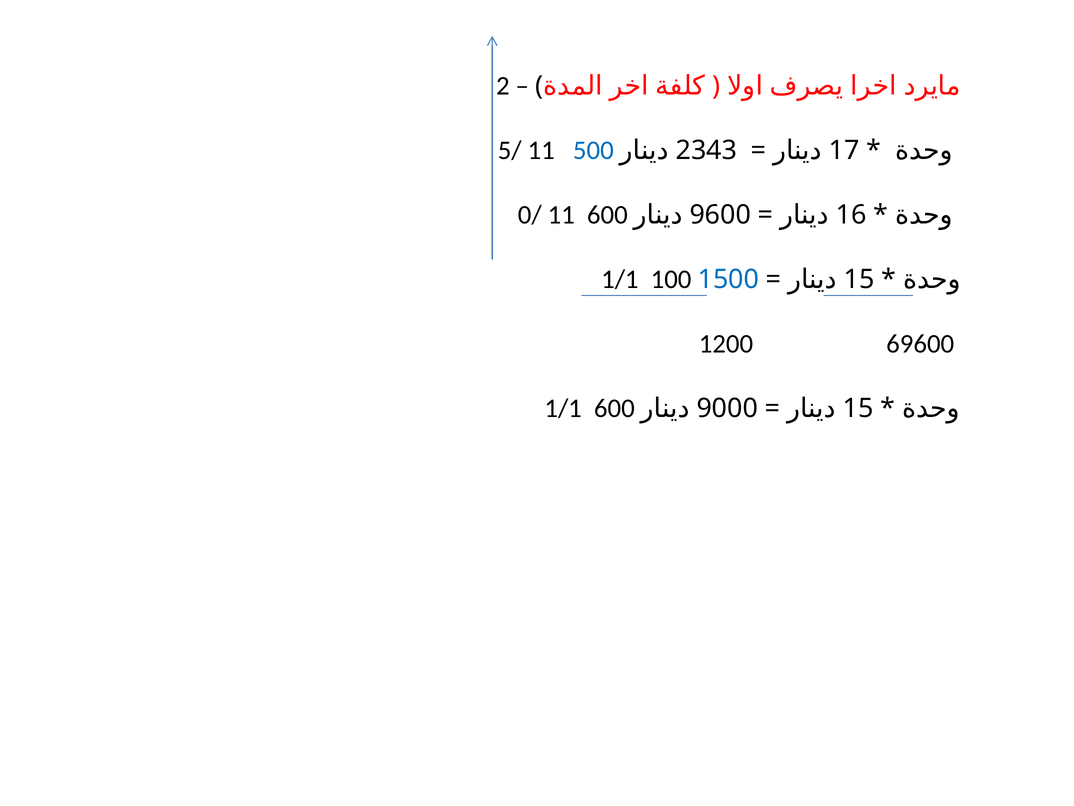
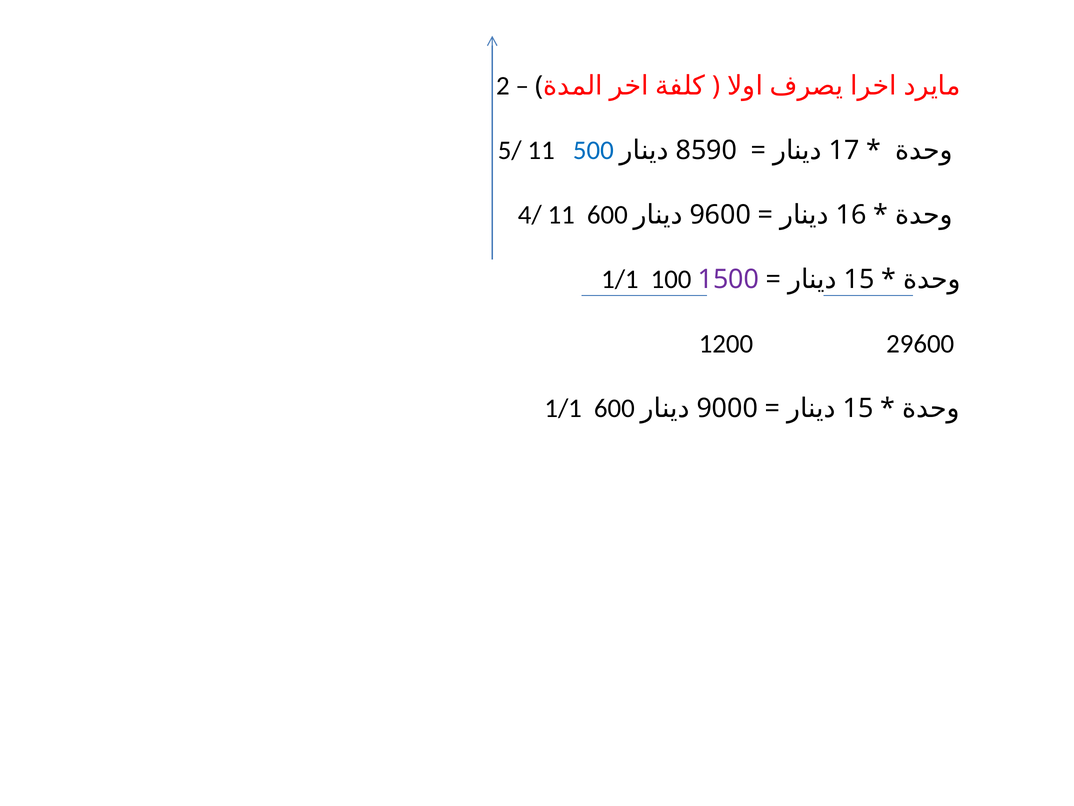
2343: 2343 -> 8590 (706, 150)
0/: 0/ -> 4/ (530, 215)
1500 colour: blue -> purple (728, 279)
69600: 69600 -> 29600 (920, 344)
